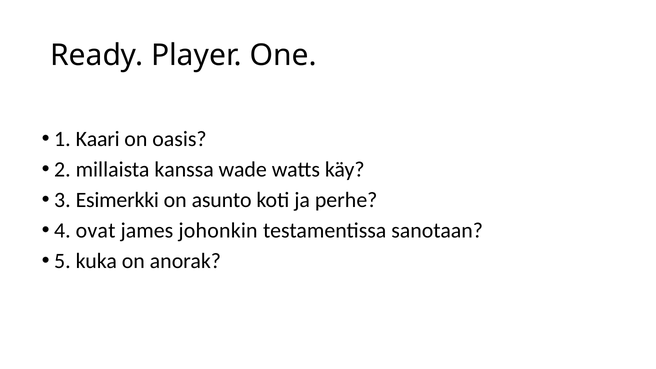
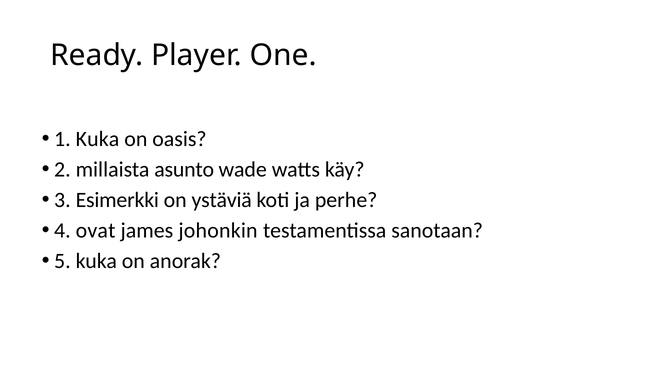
1 Kaari: Kaari -> Kuka (97, 139)
kanssa: kanssa -> asunto (184, 169)
asunto: asunto -> ystäviä (222, 200)
